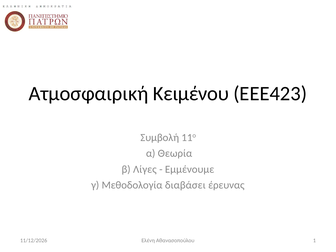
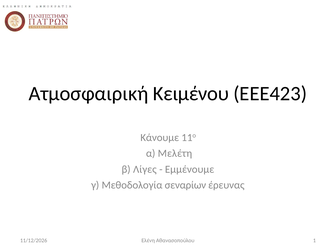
Συμβολή: Συμβολή -> Κάνουμε (160, 138)
Θεωρία: Θεωρία -> Μελέτη (175, 153)
διαβάσει: διαβάσει -> σεναρίων (185, 185)
